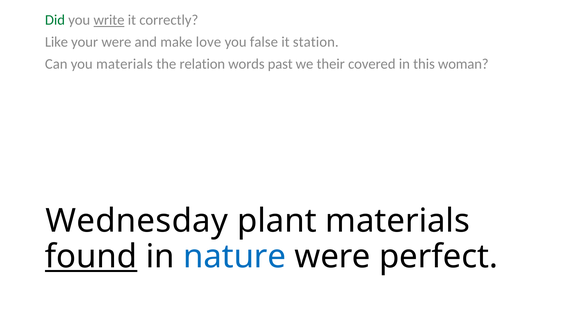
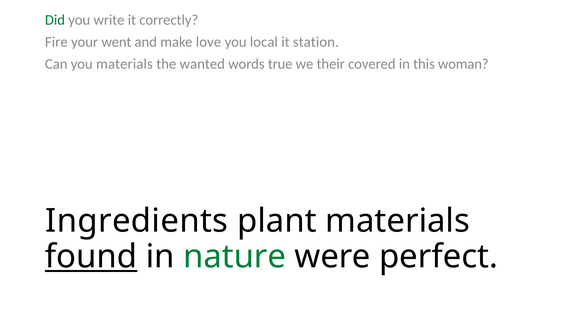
write underline: present -> none (109, 20)
Like: Like -> Fire (56, 42)
your were: were -> went (116, 42)
false: false -> local (264, 42)
relation: relation -> wanted (202, 64)
past: past -> true (280, 64)
Wednesday: Wednesday -> Ingredients (137, 221)
nature colour: blue -> green (235, 256)
